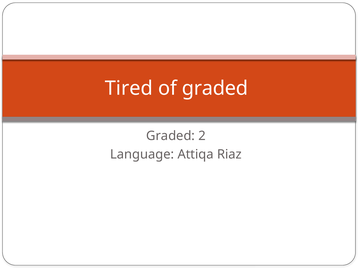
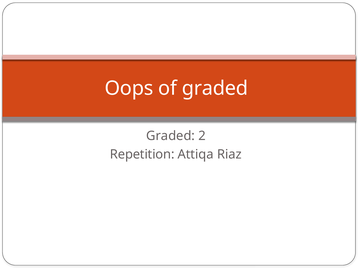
Tired: Tired -> Oops (129, 88)
Language: Language -> Repetition (142, 154)
